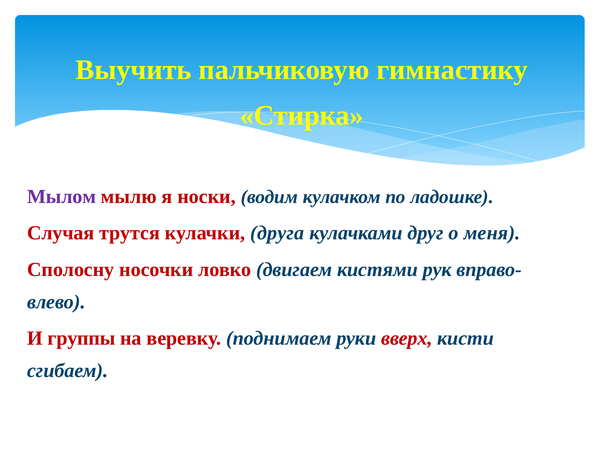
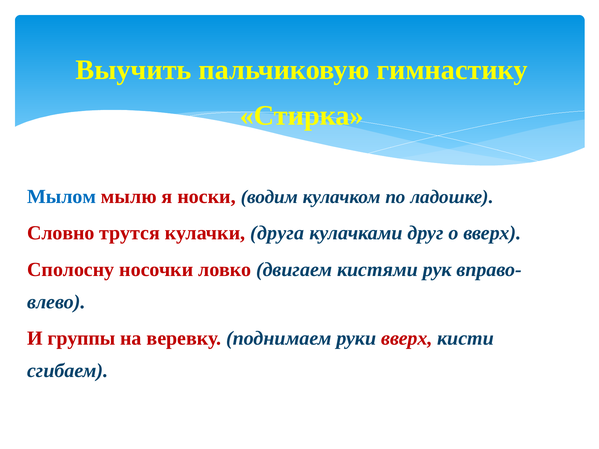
Мылом colour: purple -> blue (62, 197)
Случая: Случая -> Словно (61, 233)
о меня: меня -> вверх (492, 233)
